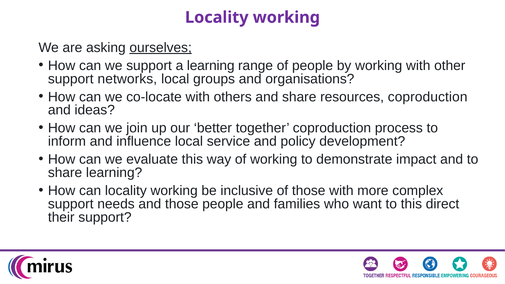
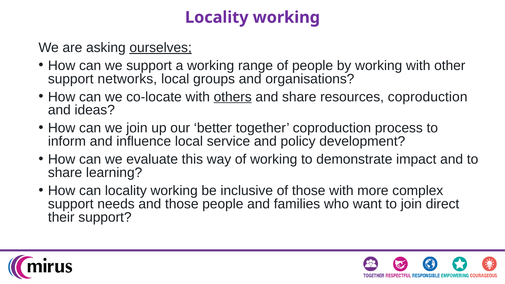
a learning: learning -> working (211, 66)
others underline: none -> present (233, 97)
to this: this -> join (411, 204)
